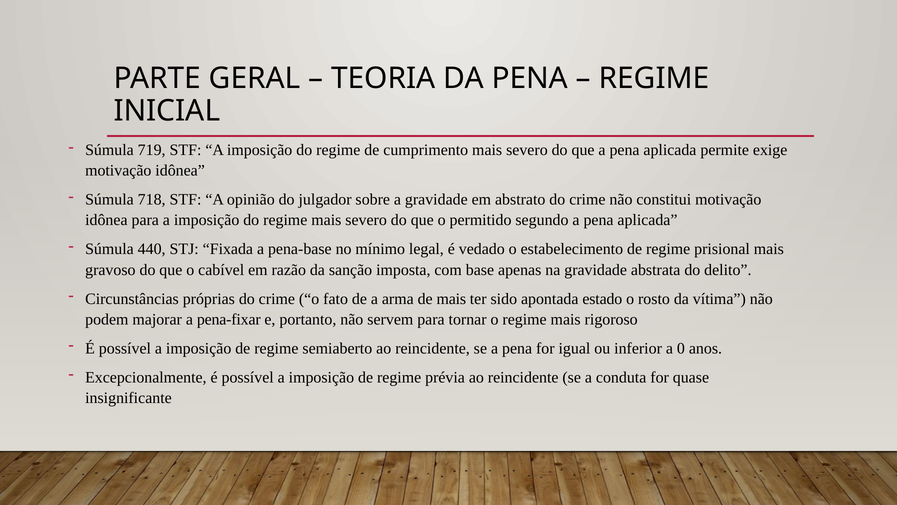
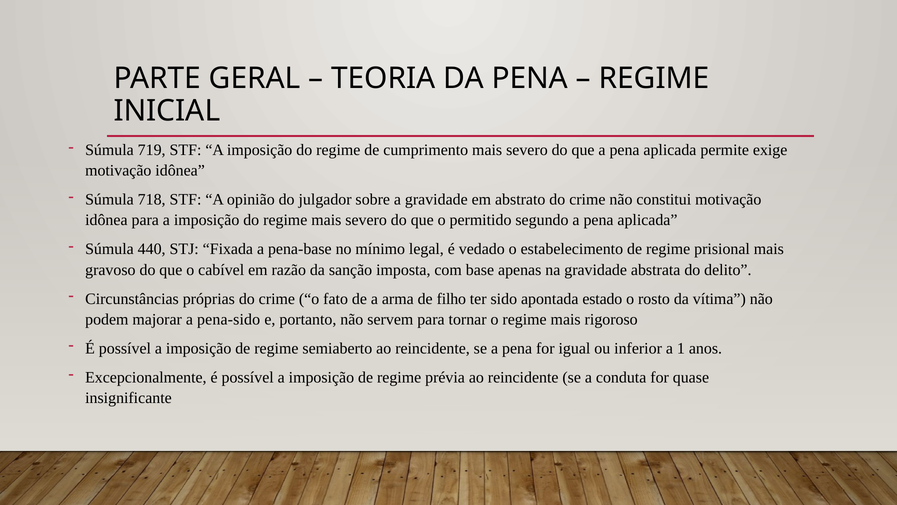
de mais: mais -> filho (451, 298)
pena-fixar: pena-fixar -> pena-sido (229, 319)
0: 0 -> 1 (681, 348)
